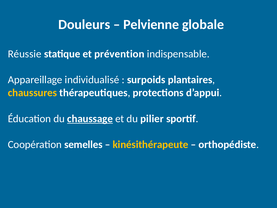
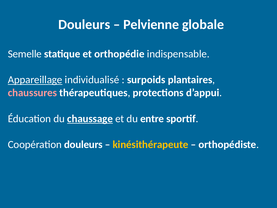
Réussie: Réussie -> Semelle (25, 54)
prévention: prévention -> orthopédie (119, 54)
Appareillage underline: none -> present (35, 80)
chaussures colour: yellow -> pink (32, 93)
pilier: pilier -> entre (152, 118)
Coopération semelles: semelles -> douleurs (83, 144)
